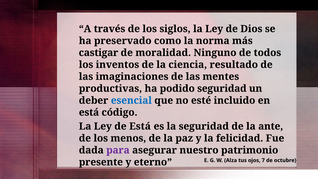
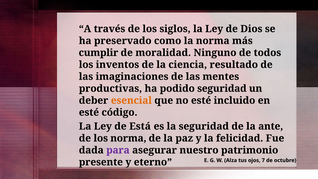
castigar: castigar -> cumplir (99, 53)
esencial colour: blue -> orange (131, 100)
está: está -> esté (89, 112)
los menos: menos -> norma (128, 138)
